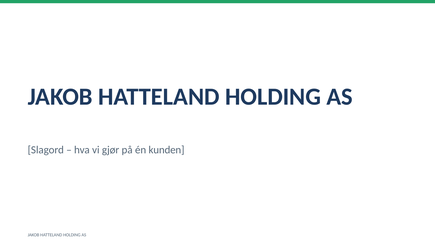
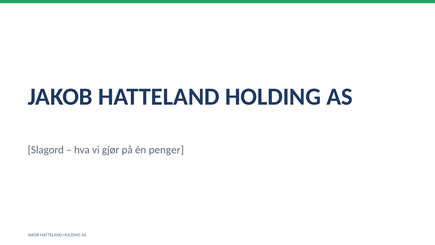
kunden: kunden -> penger (166, 150)
